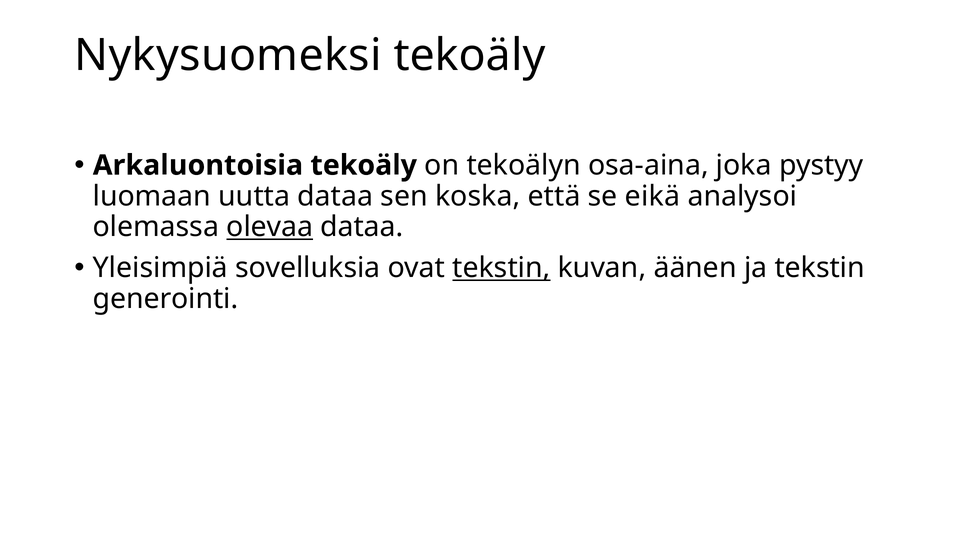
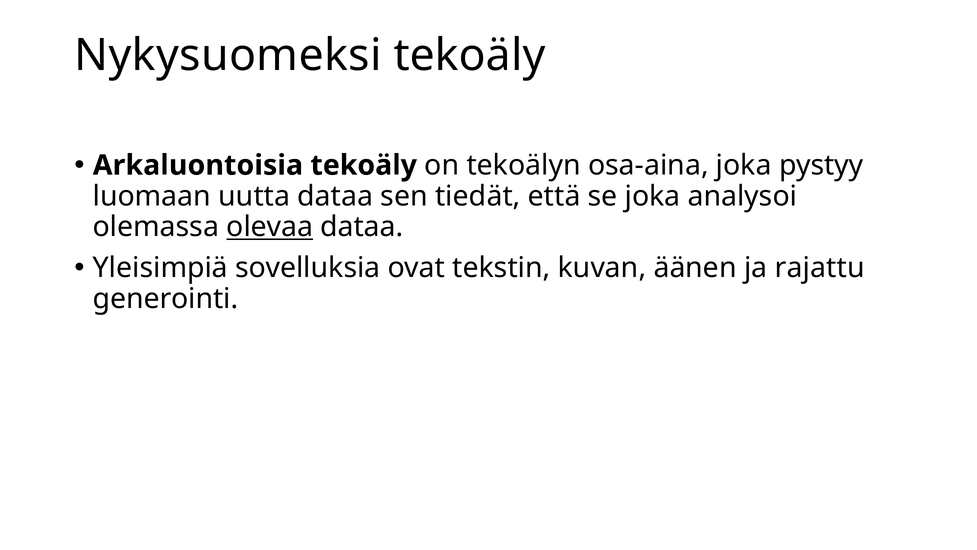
koska: koska -> tiedät (478, 196)
se eikä: eikä -> joka (653, 196)
tekstin underline: present -> none (501, 268)
ja tekstin: tekstin -> rajattu (820, 268)
